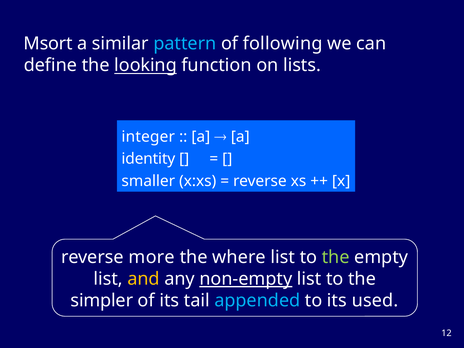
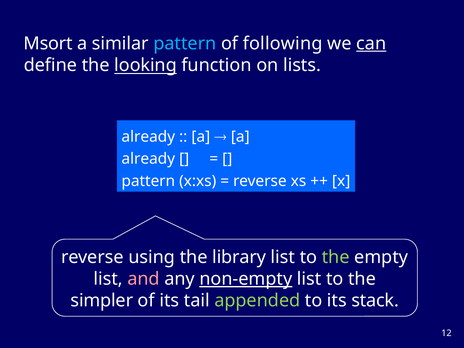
can underline: none -> present (371, 43)
integer: integer -> already (148, 137)
identity: identity -> already (148, 159)
smaller: smaller -> pattern (148, 181)
more: more -> using (152, 257)
where: where -> library (239, 257)
and colour: yellow -> pink (144, 279)
appended colour: light blue -> light green (257, 301)
used: used -> stack (375, 301)
